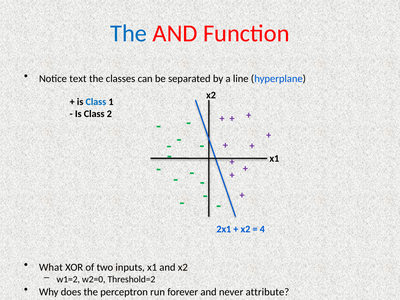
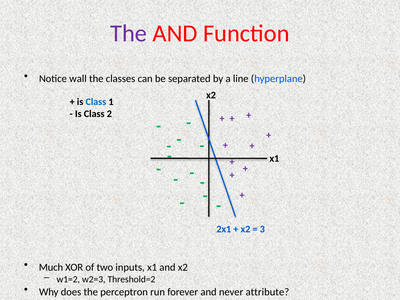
The colour: blue -> purple (129, 33)
text: text -> wall (78, 79)
4: 4 -> 3 (262, 229)
What: What -> Much (51, 267)
w2=0: w2=0 -> w2=3 (94, 279)
